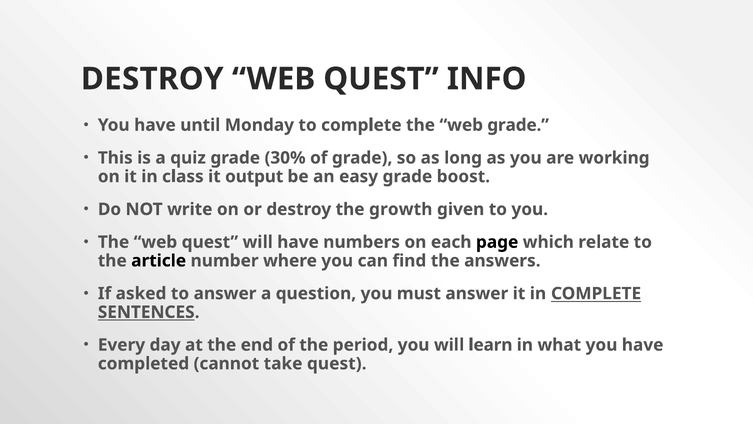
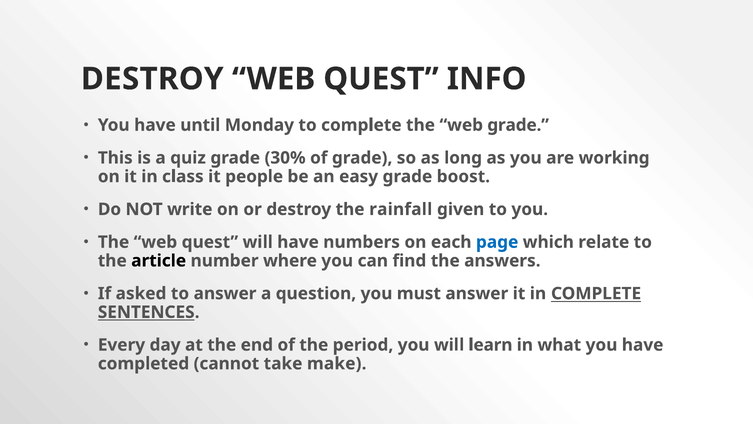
output: output -> people (254, 176)
growth: growth -> rainfall (401, 209)
page colour: black -> blue (497, 242)
take quest: quest -> make (337, 363)
